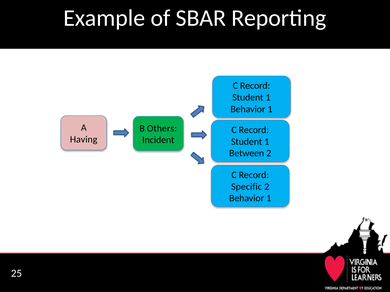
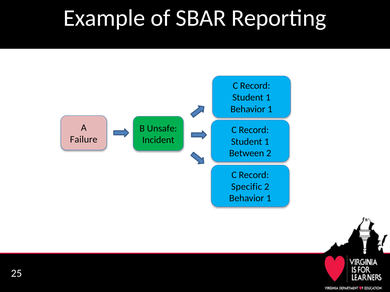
Others: Others -> Unsafe (162, 129)
Having: Having -> Failure (84, 140)
